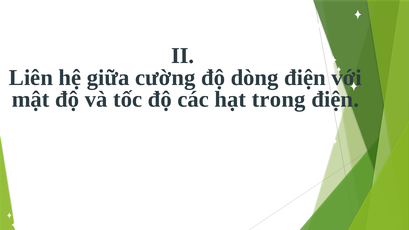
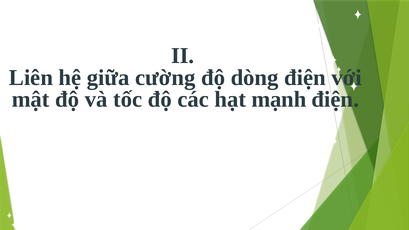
trong: trong -> mạnh (279, 99)
